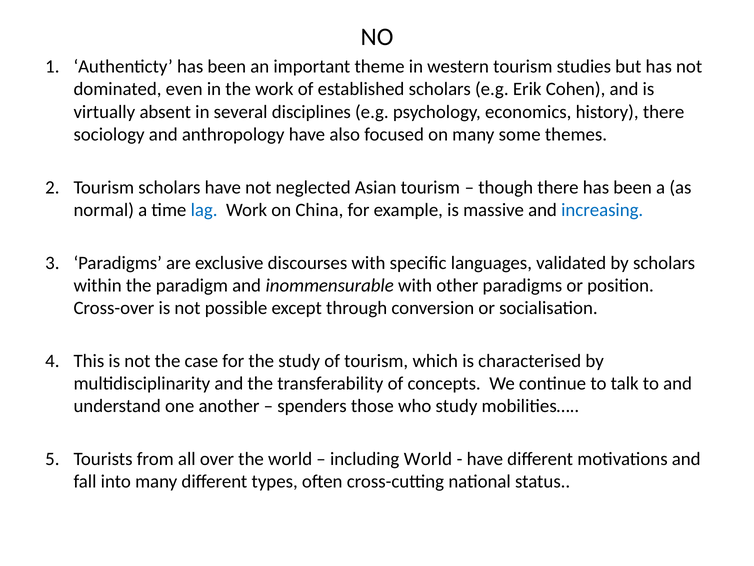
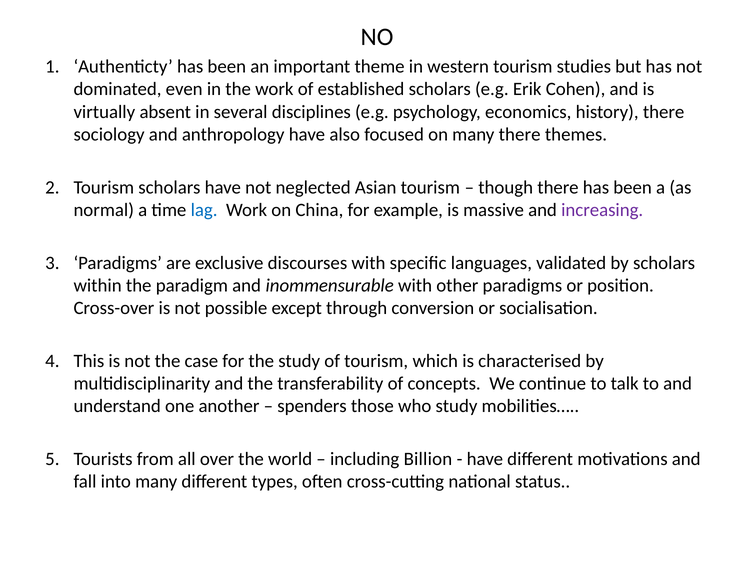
many some: some -> there (520, 134)
increasing colour: blue -> purple (602, 210)
including World: World -> Billion (428, 459)
